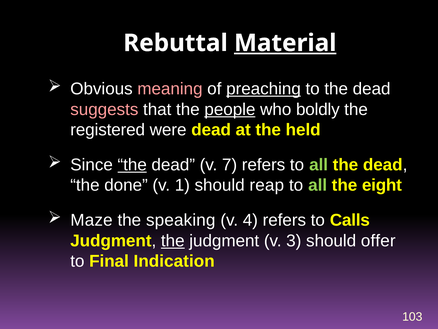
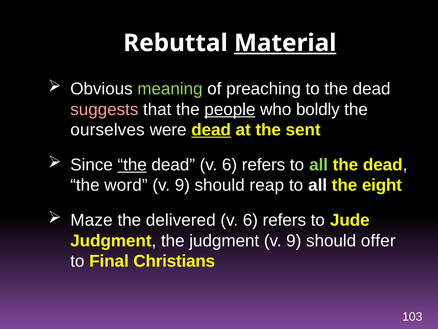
meaning colour: pink -> light green (170, 89)
preaching underline: present -> none (263, 89)
registered: registered -> ourselves (108, 130)
dead underline: none -> present (211, 130)
held: held -> sent (303, 130)
dead v 7: 7 -> 6 (230, 165)
done: done -> word (126, 185)
1: 1 -> 9 (182, 185)
all colour: light green -> white (318, 185)
speaking: speaking -> delivered (181, 220)
4: 4 -> 6 (250, 220)
Calls: Calls -> Jude (350, 220)
the underline: present -> none (173, 240)
judgment v 3: 3 -> 9 (294, 240)
Indication: Indication -> Christians (174, 261)
